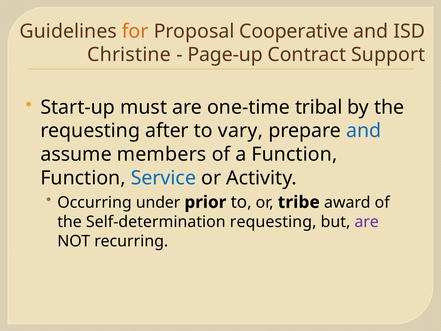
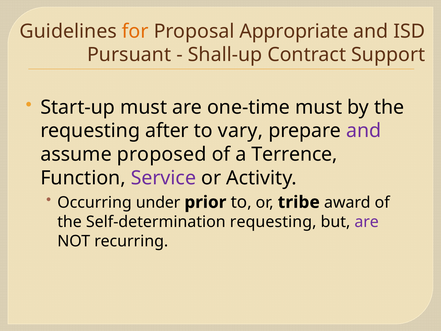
Cooperative: Cooperative -> Appropriate (294, 31)
Christine: Christine -> Pursuant (129, 55)
Page-up: Page-up -> Shall-up (225, 55)
one-time tribal: tribal -> must (319, 107)
and colour: blue -> purple (364, 131)
members: members -> proposed (162, 154)
a Function: Function -> Terrence (295, 154)
Service colour: blue -> purple (163, 178)
